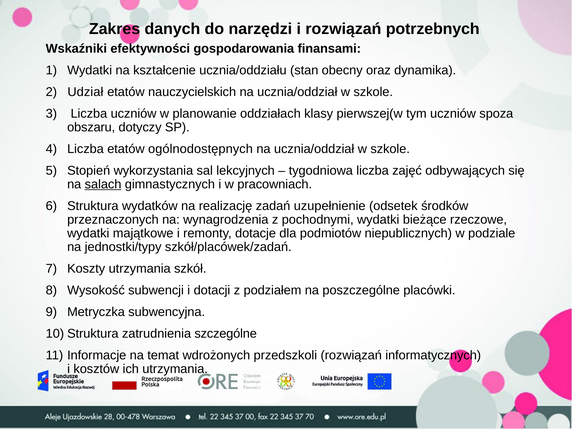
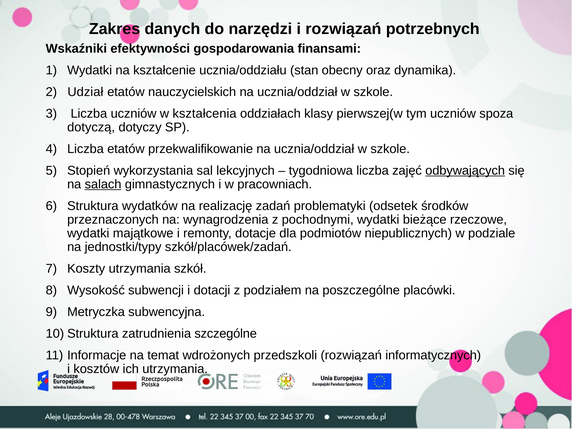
planowanie: planowanie -> kształcenia (205, 113)
obszaru: obszaru -> dotyczą (91, 127)
ogólnodostępnych: ogólnodostępnych -> przekwalifikowanie (201, 149)
odbywających underline: none -> present (465, 171)
uzupełnienie: uzupełnienie -> problematyki (330, 206)
